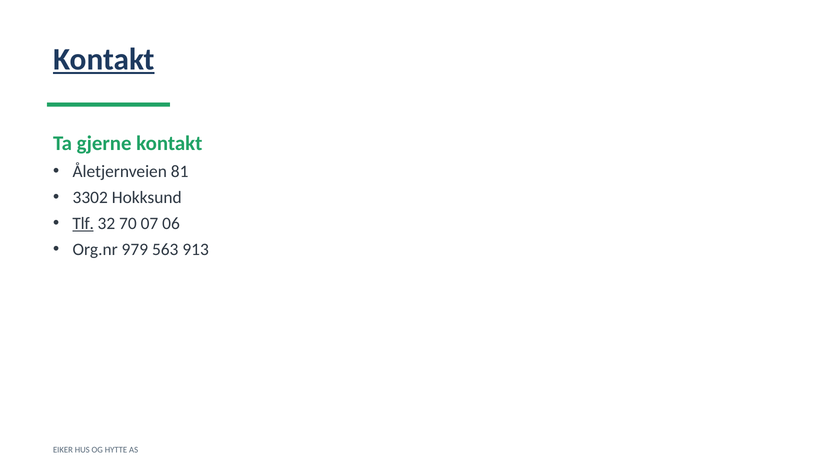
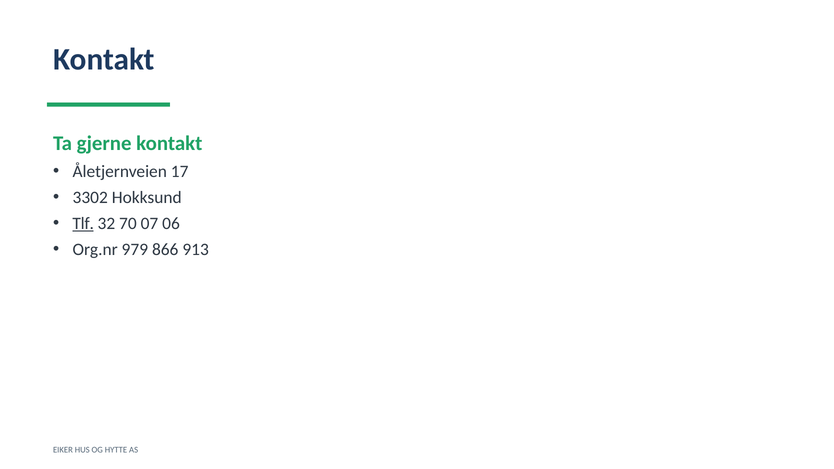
Kontakt underline: present -> none (104, 60)
81: 81 -> 17 (180, 171)
563: 563 -> 866 (165, 250)
